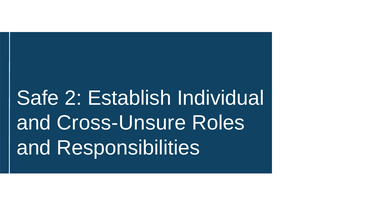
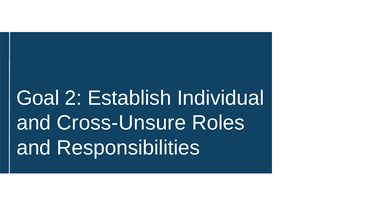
Safe: Safe -> Goal (38, 98)
